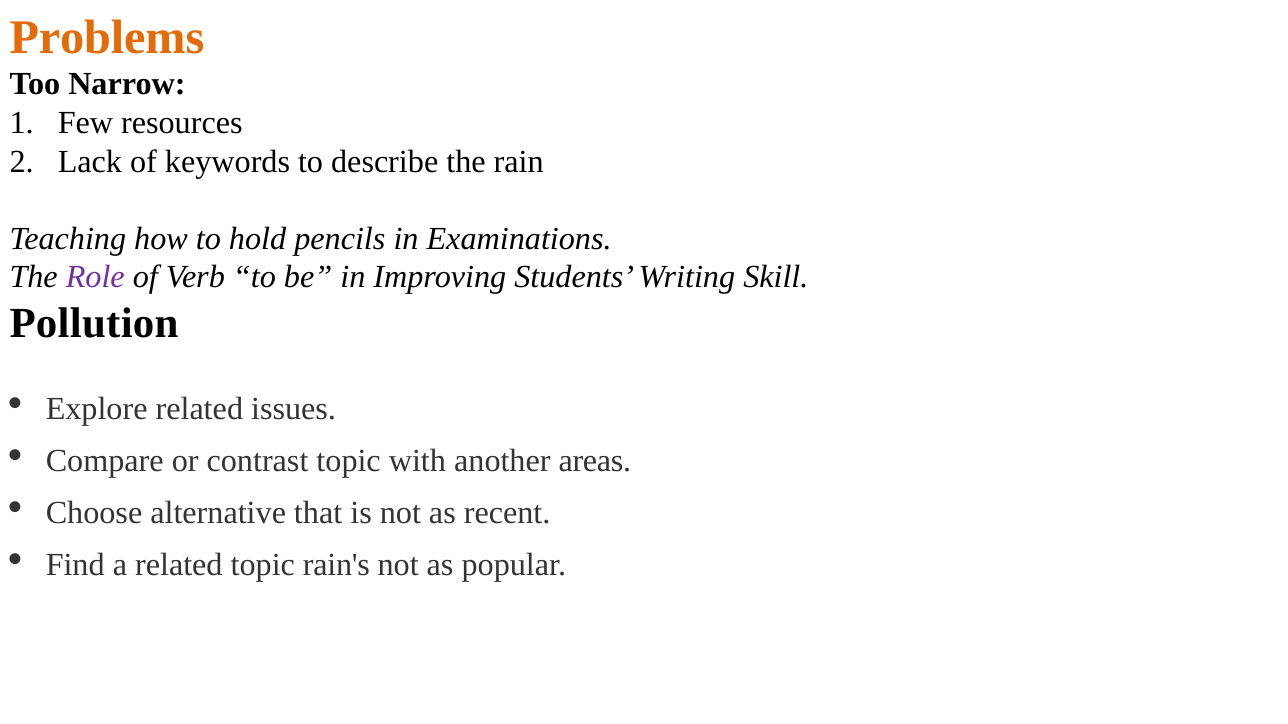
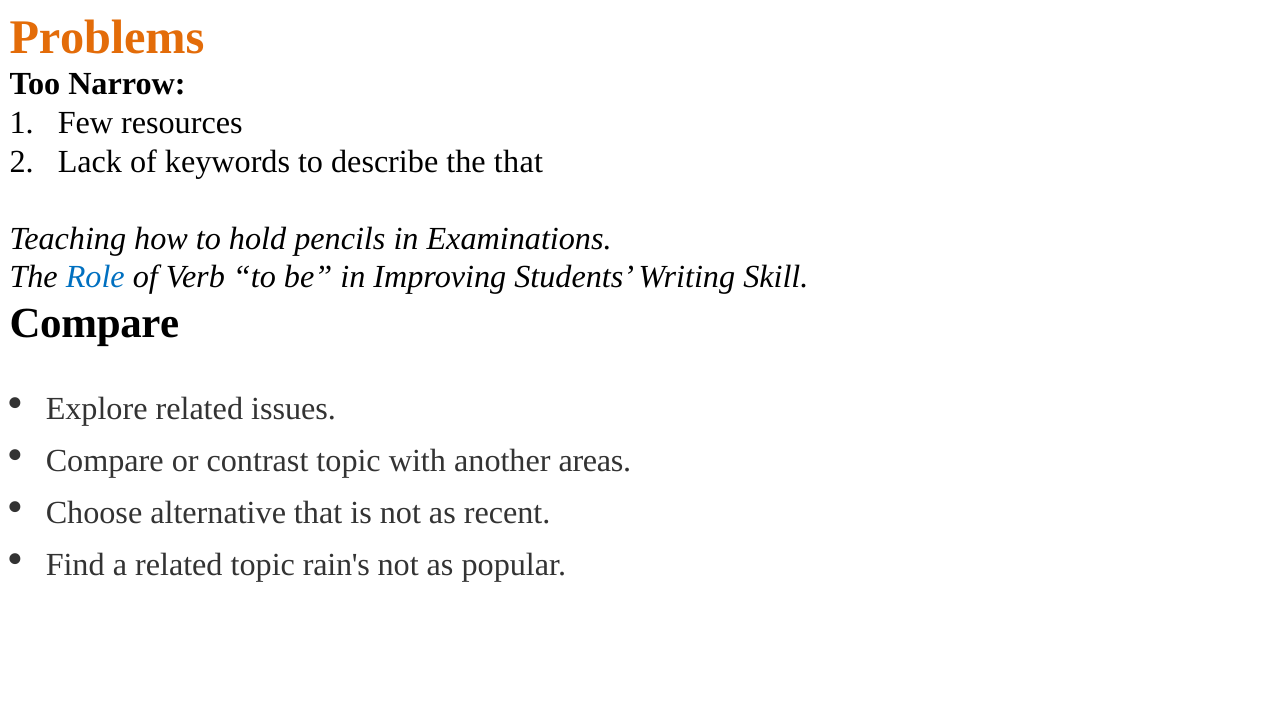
the rain: rain -> that (519, 162)
Role colour: purple -> blue (95, 277)
Pollution: Pollution -> Compare (94, 323)
